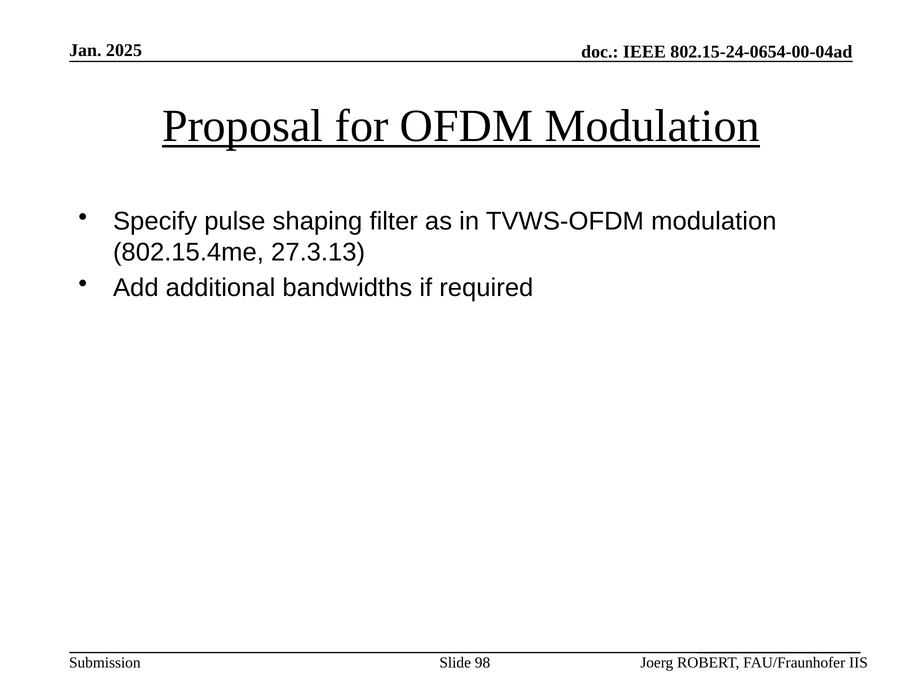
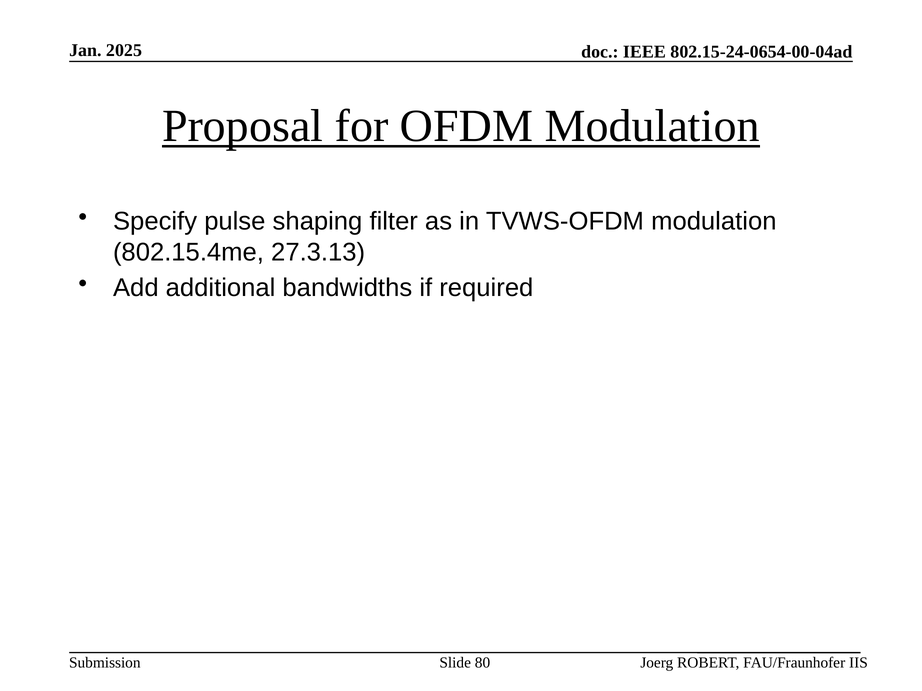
98: 98 -> 80 (483, 663)
